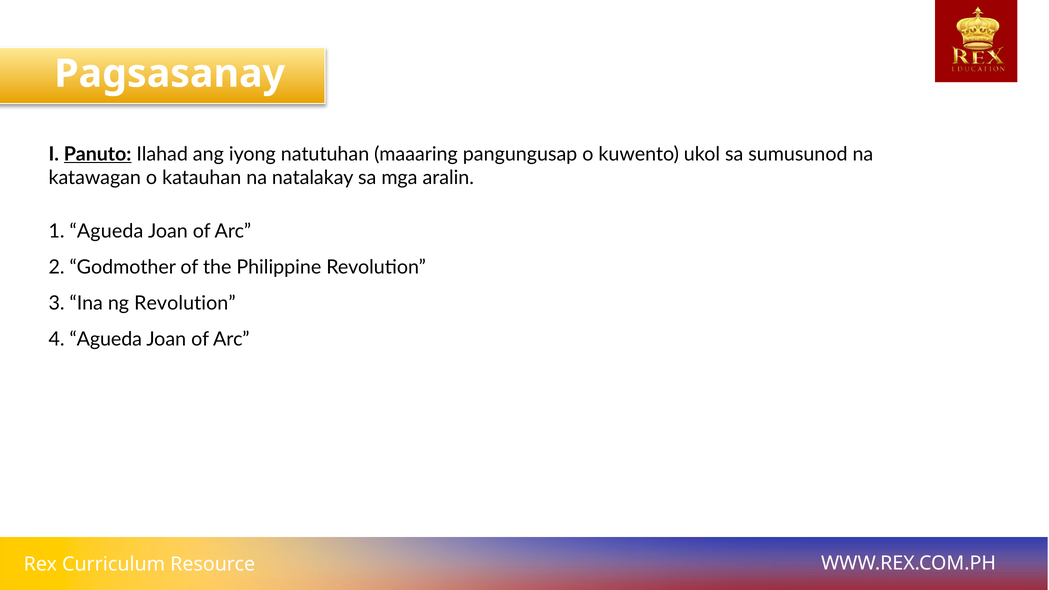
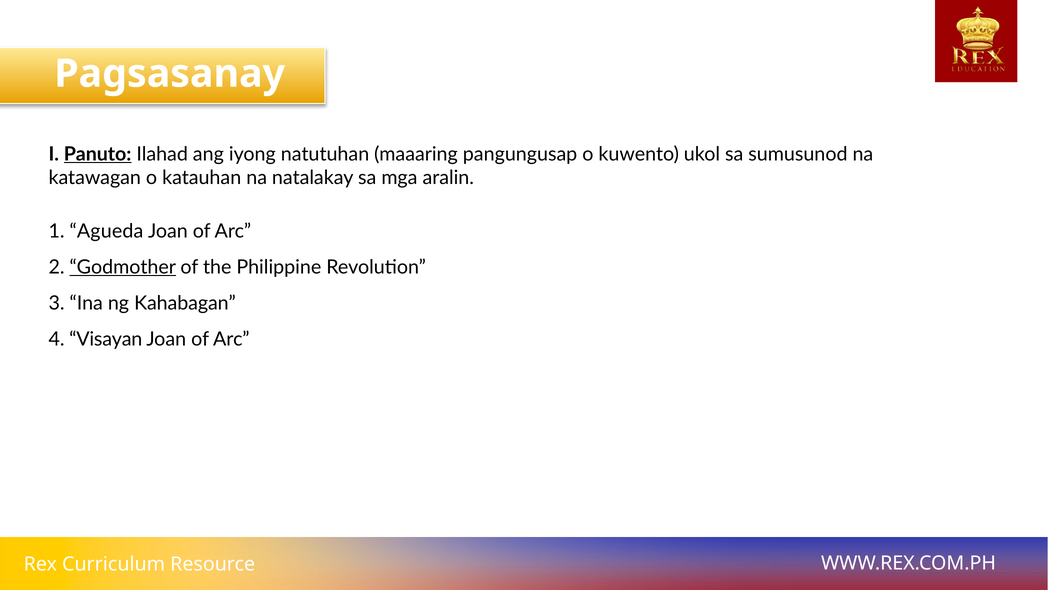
Godmother underline: none -> present (123, 267)
ng Revolution: Revolution -> Kahabagan (185, 303)
4 Agueda: Agueda -> Visayan (106, 339)
